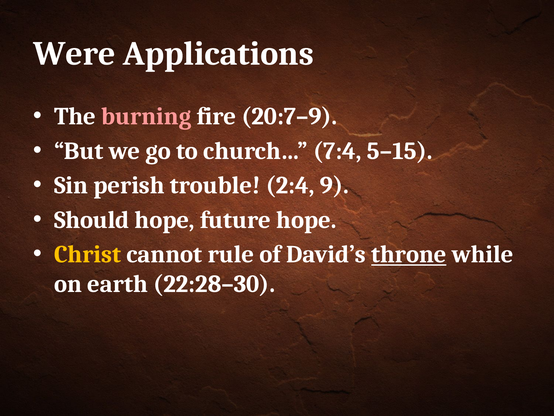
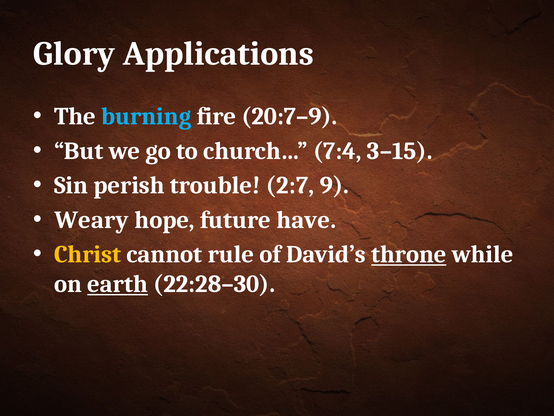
Were: Were -> Glory (74, 54)
burning colour: pink -> light blue (146, 116)
5–15: 5–15 -> 3–15 (400, 151)
2:4: 2:4 -> 2:7 (290, 185)
Should: Should -> Weary (91, 220)
future hope: hope -> have (306, 220)
earth underline: none -> present (118, 284)
